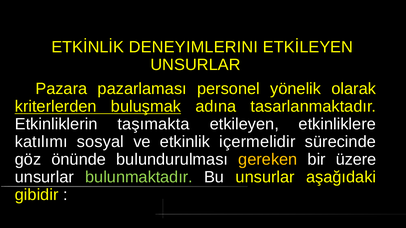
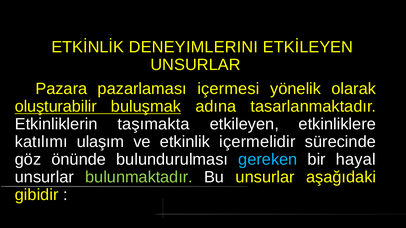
personel: personel -> içermesi (228, 89)
kriterlerden: kriterlerden -> oluşturabilir (56, 107)
sosyal: sosyal -> ulaşım (101, 142)
gereken colour: yellow -> light blue (268, 160)
üzere: üzere -> hayal (356, 160)
